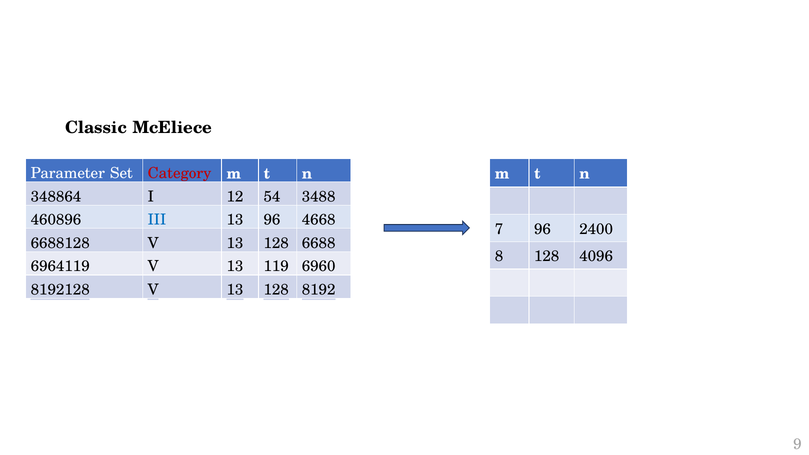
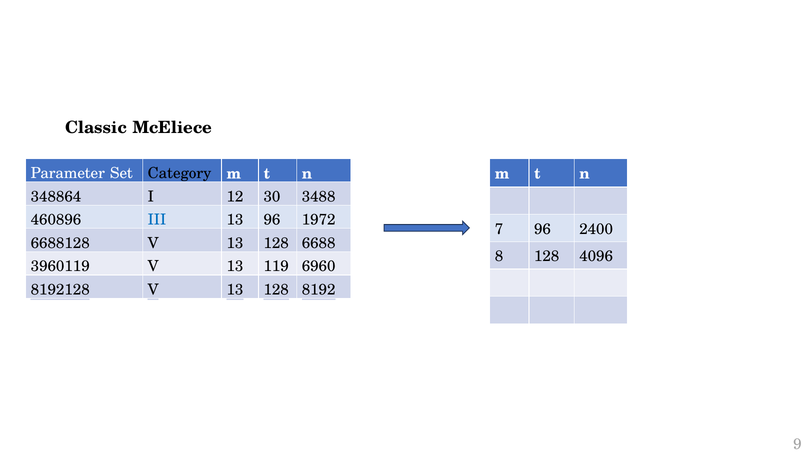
Category colour: red -> black (180, 173)
54: 54 -> 30 (272, 197)
4668: 4668 -> 1972 (319, 220)
6964119: 6964119 -> 3960119 (60, 266)
